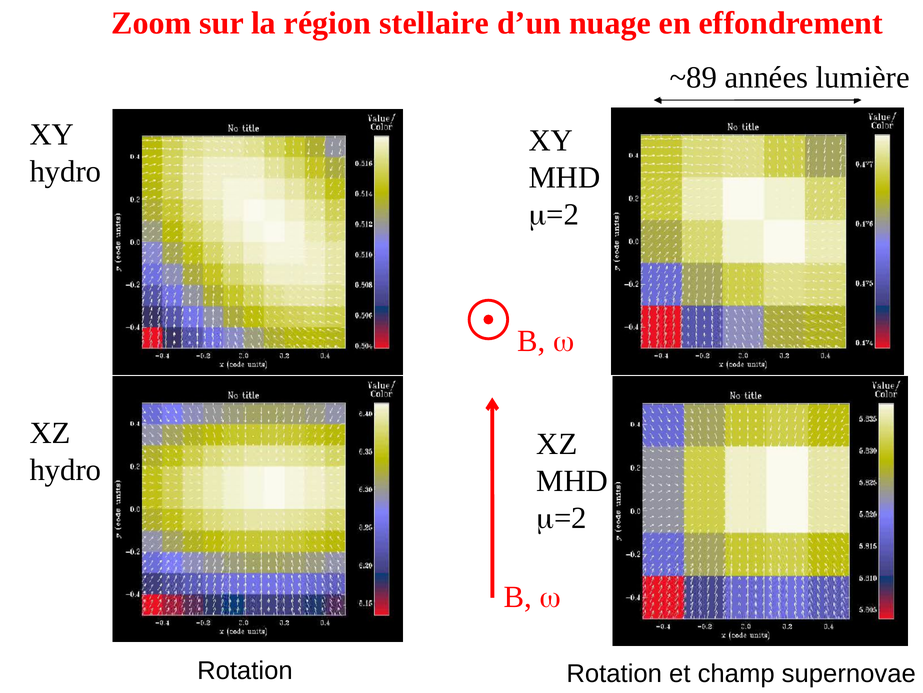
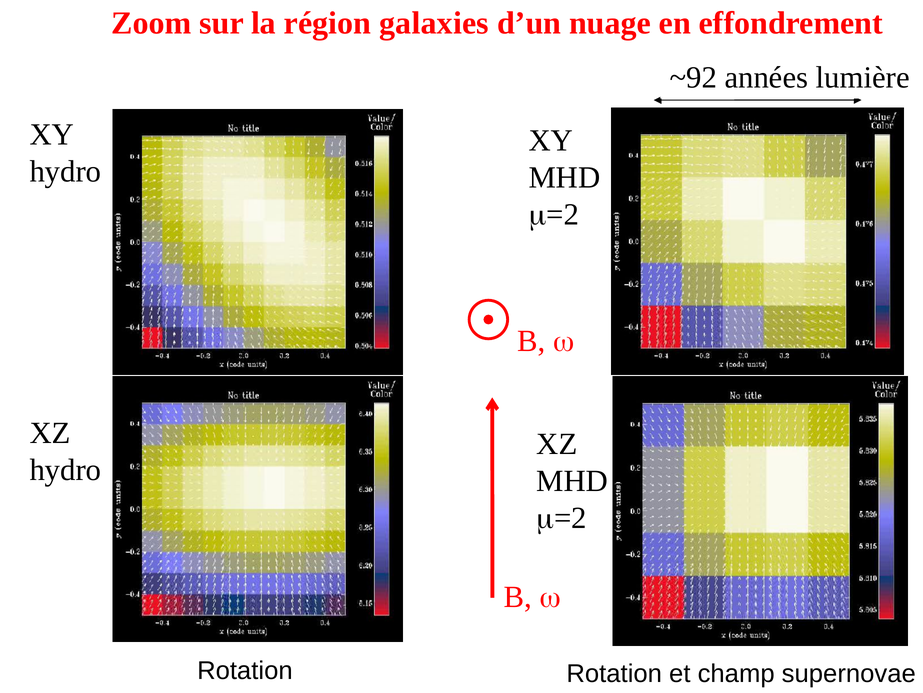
stellaire: stellaire -> galaxies (434, 23)
~89: ~89 -> ~92 (693, 78)
